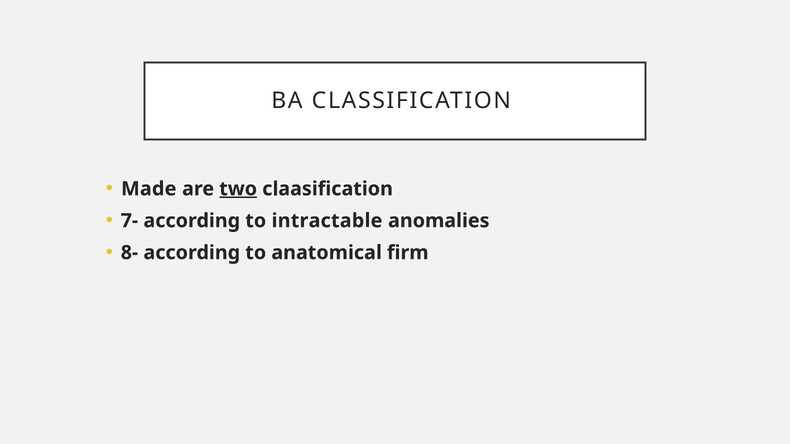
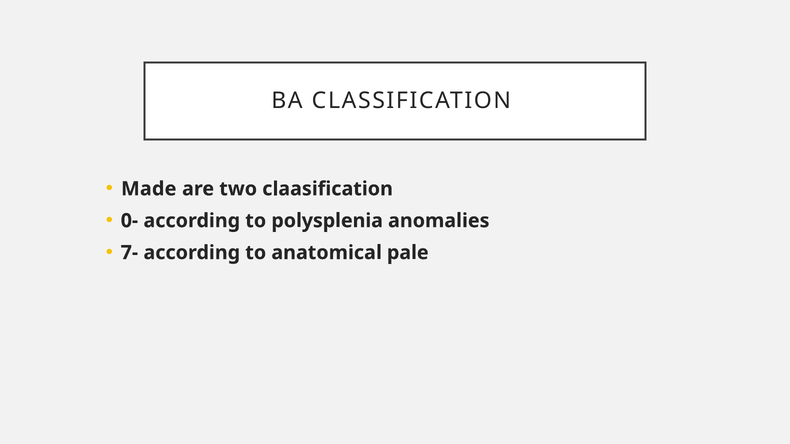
two underline: present -> none (238, 189)
7-: 7- -> 0- (130, 221)
intractable: intractable -> polysplenia (327, 221)
8-: 8- -> 7- (130, 253)
firm: firm -> pale (408, 253)
